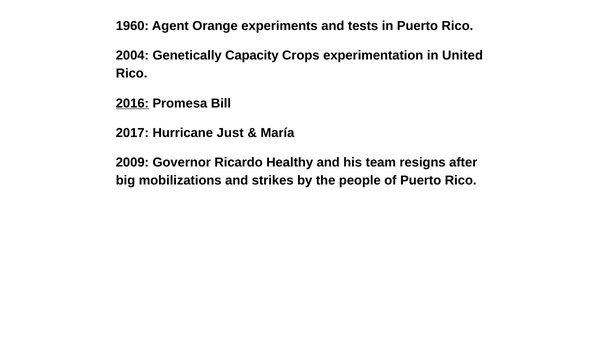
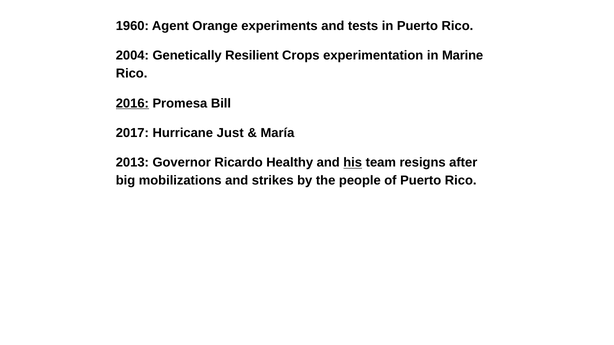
Capacity: Capacity -> Resilient (252, 56)
United: United -> Marine (463, 56)
2009: 2009 -> 2013 (132, 163)
his underline: none -> present (353, 163)
